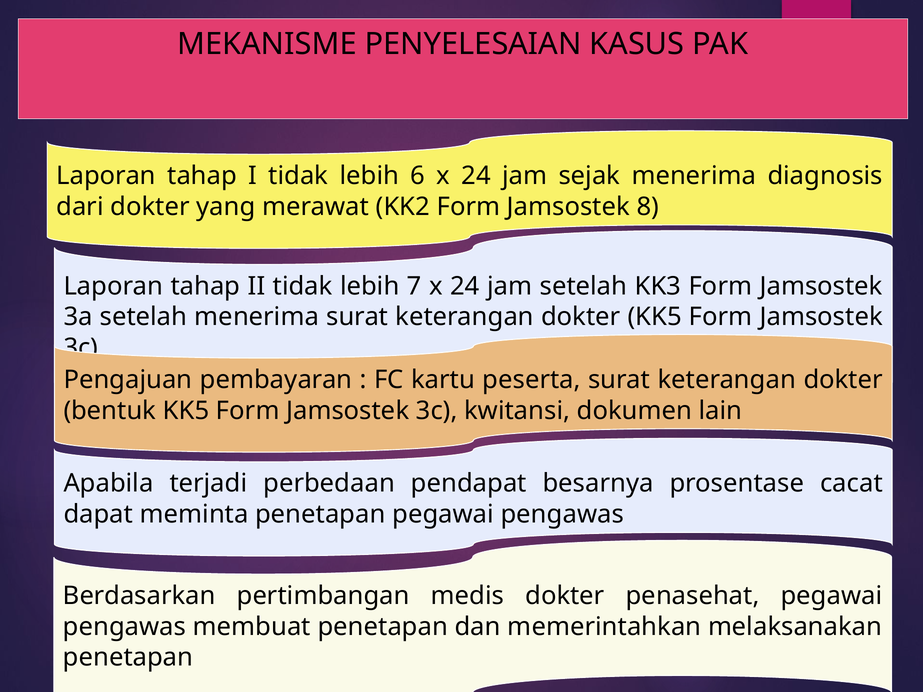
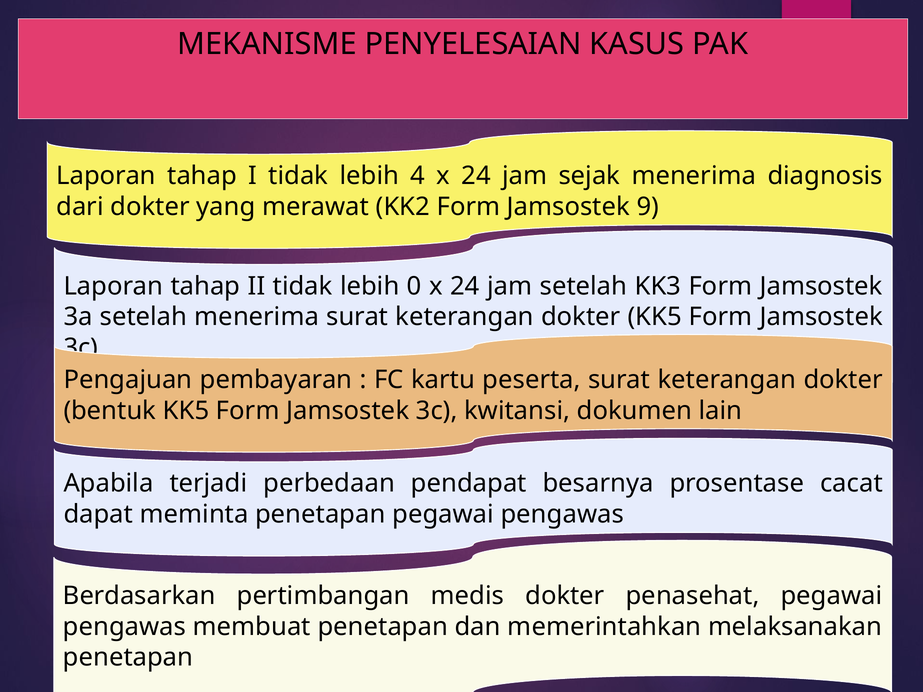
6: 6 -> 4 (418, 176)
8: 8 -> 9 (648, 207)
7: 7 -> 0 (414, 286)
